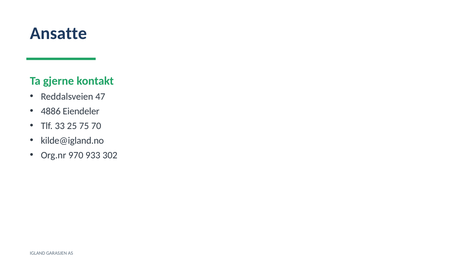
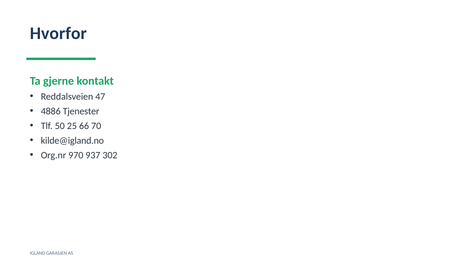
Ansatte: Ansatte -> Hvorfor (58, 33)
Eiendeler: Eiendeler -> Tjenester (81, 111)
33: 33 -> 50 (60, 126)
75: 75 -> 66 (84, 126)
933: 933 -> 937 (93, 155)
